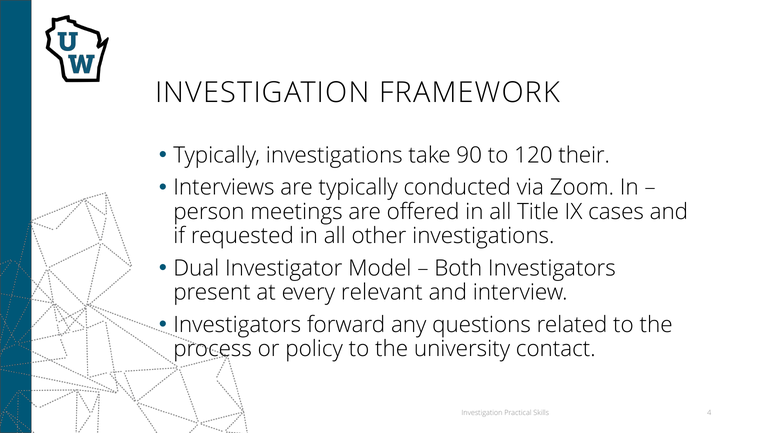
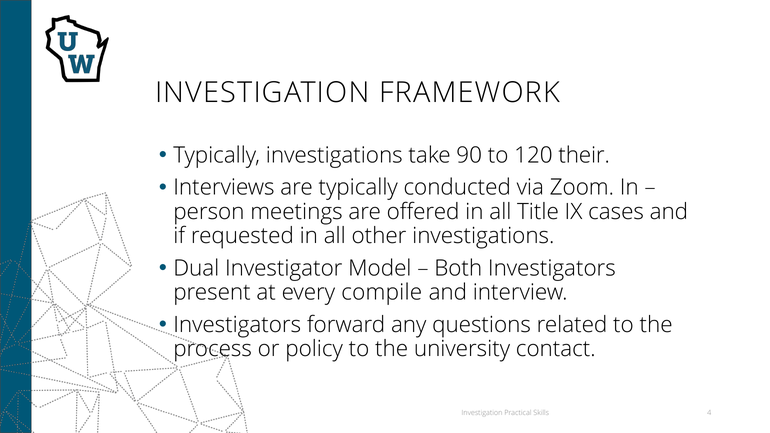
relevant: relevant -> compile (382, 293)
